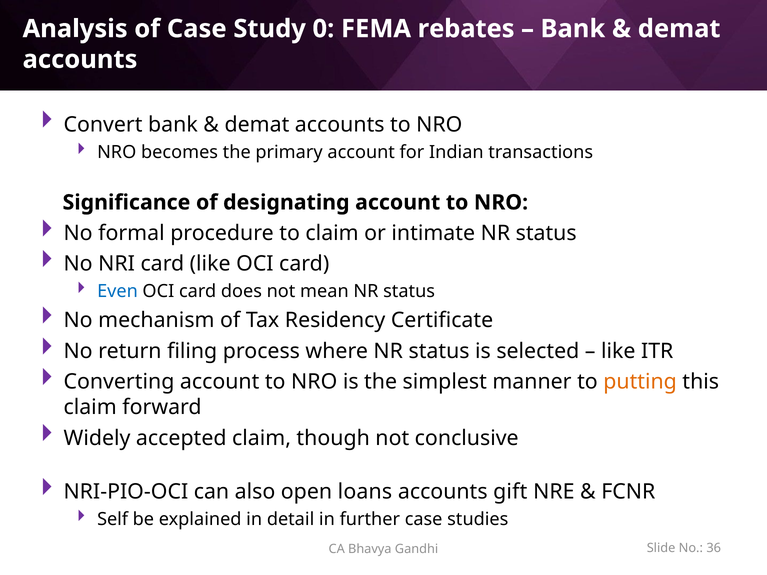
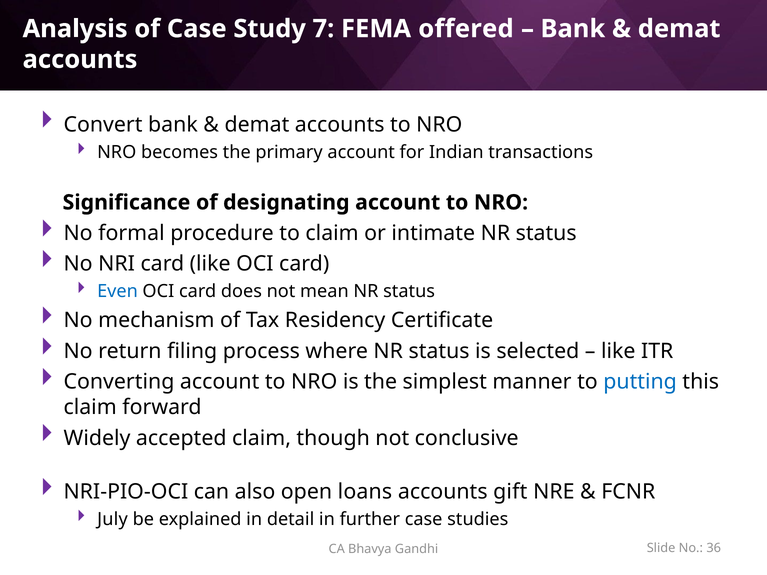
0: 0 -> 7 (323, 29)
rebates: rebates -> offered (466, 29)
putting colour: orange -> blue (640, 382)
Self: Self -> July (112, 520)
